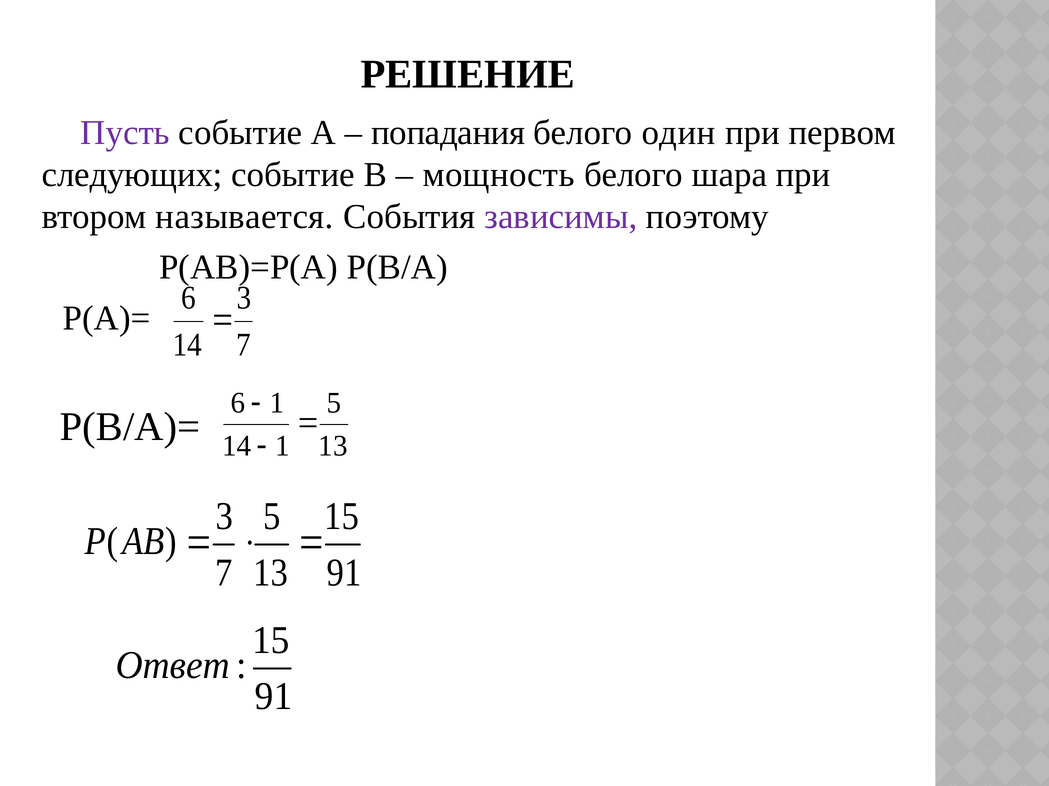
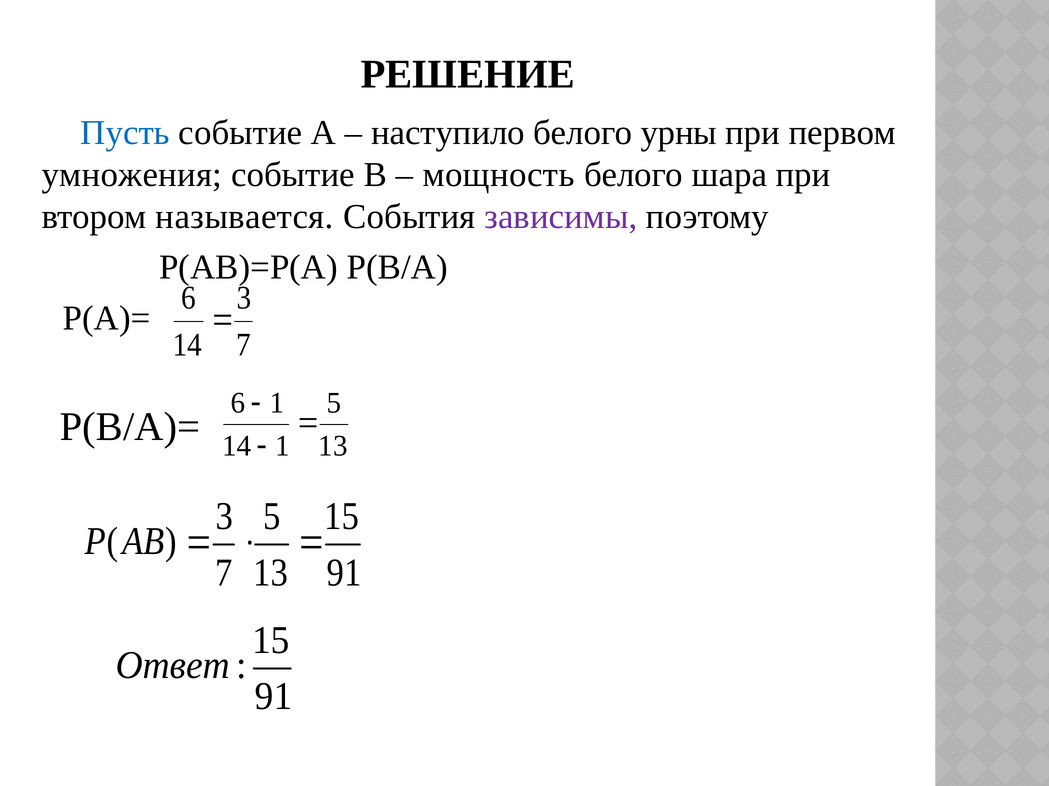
Пусть colour: purple -> blue (125, 133)
попадания: попадания -> наступило (448, 133)
один: один -> урны (679, 133)
следующих: следующих -> умножения (132, 175)
